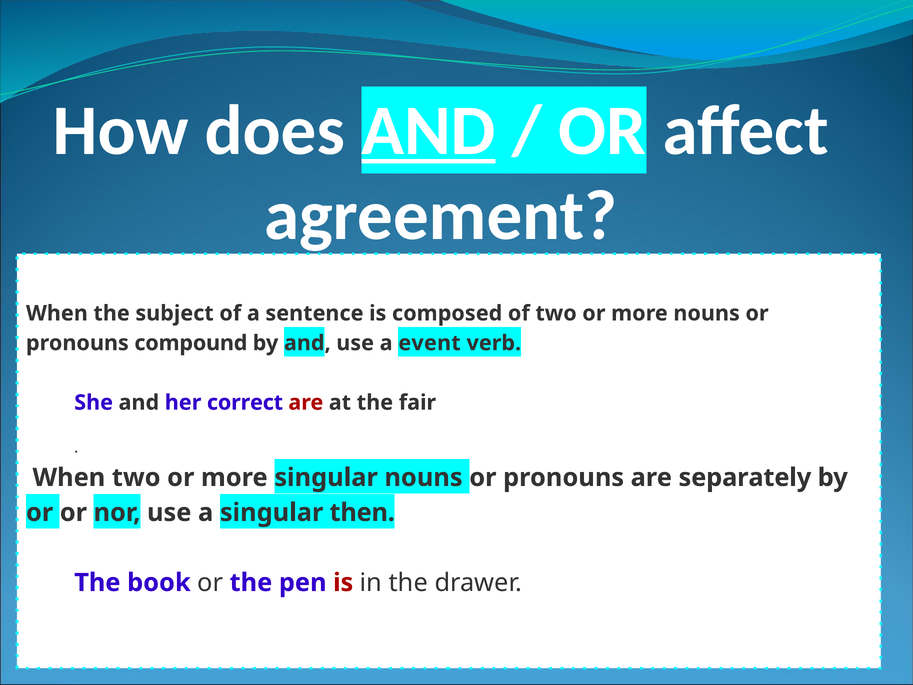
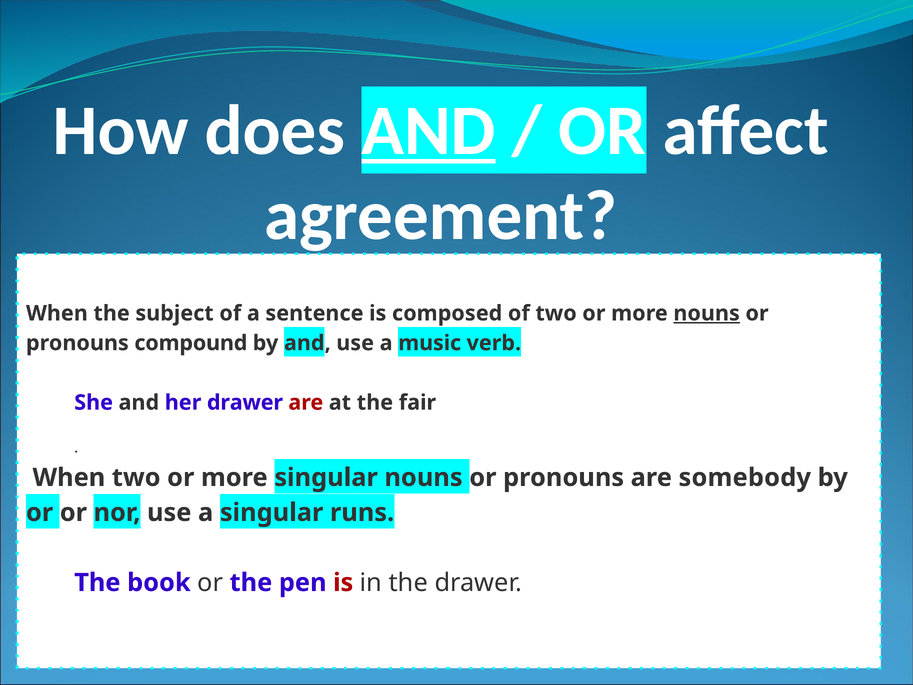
nouns underline: none -> present (707, 313)
event: event -> music (430, 343)
her correct: correct -> drawer (245, 402)
separately: separately -> somebody (745, 477)
then: then -> runs (362, 512)
